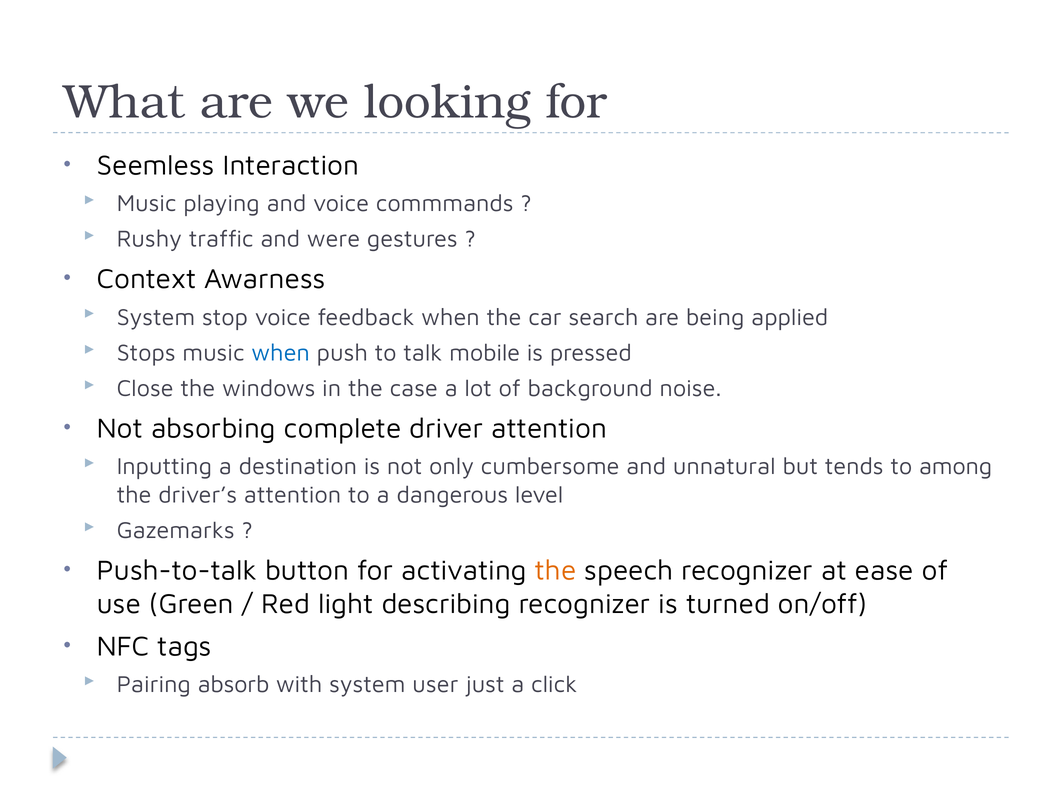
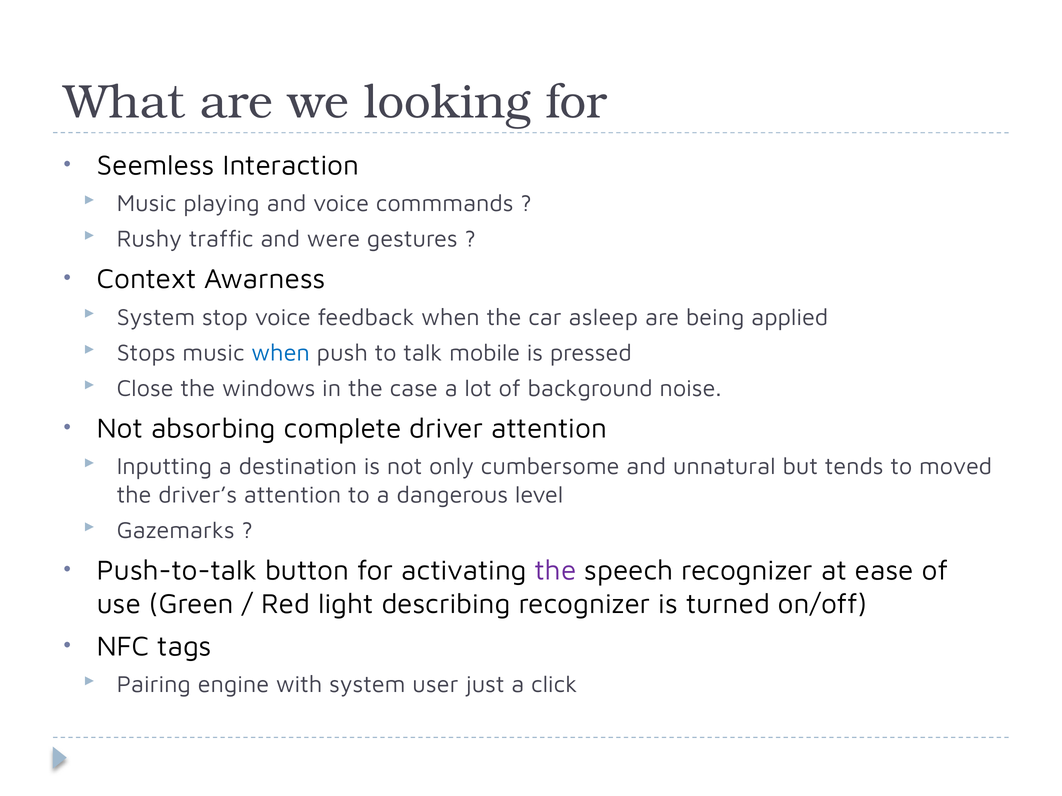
search: search -> asleep (603, 317)
among: among -> moved (956, 467)
the colour: orange -> purple (556, 571)
absorb: absorb -> engine (233, 685)
